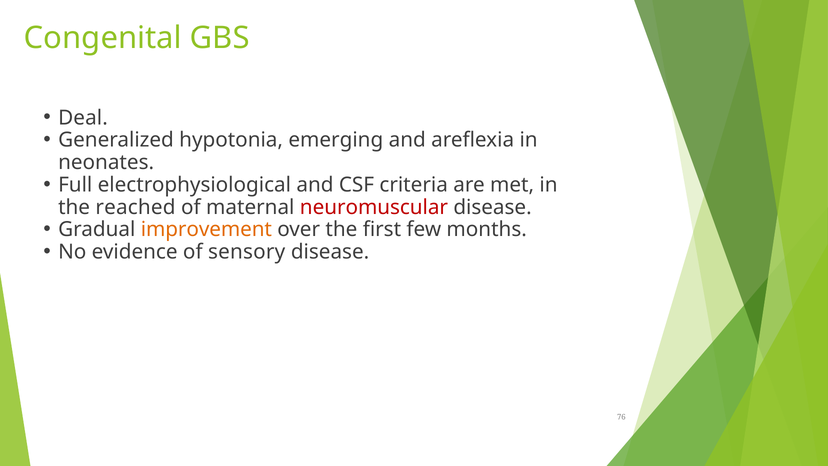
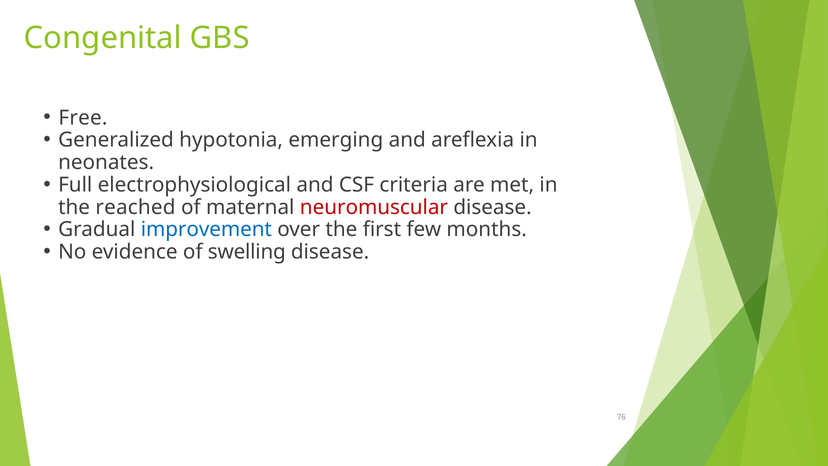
Deal: Deal -> Free (83, 118)
improvement colour: orange -> blue (206, 229)
sensory: sensory -> swelling (247, 252)
